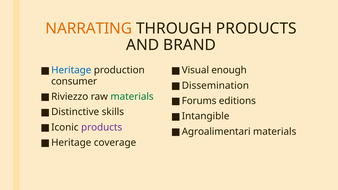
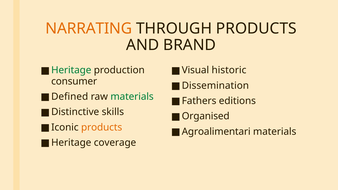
Heritage colour: blue -> green (71, 70)
enough: enough -> historic (229, 70)
Riviezzo: Riviezzo -> Defined (70, 97)
Forums: Forums -> Fathers (199, 101)
Intangible: Intangible -> Organised (206, 116)
products colour: purple -> orange (102, 127)
